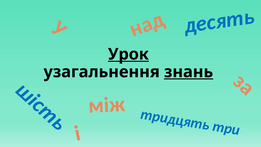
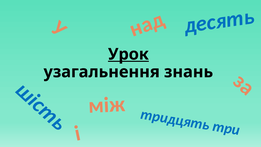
знань underline: present -> none (189, 72)
